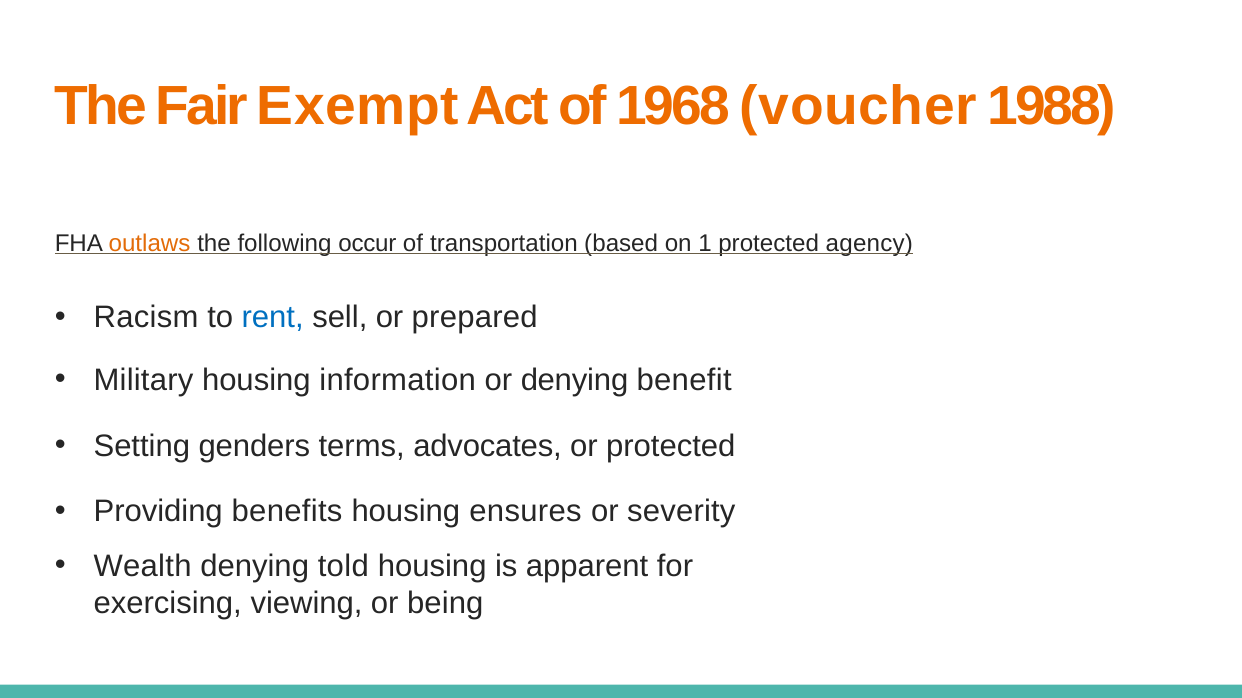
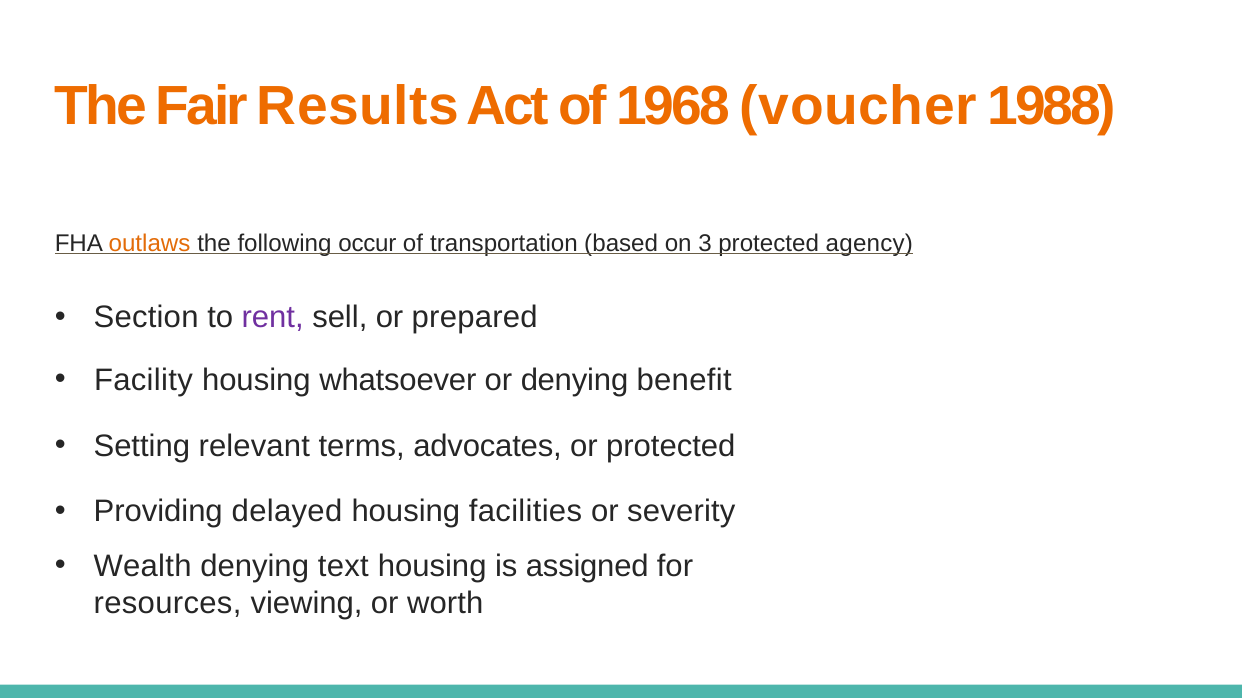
Exempt: Exempt -> Results (358, 106)
1: 1 -> 3 (705, 243)
Racism: Racism -> Section (146, 318)
rent colour: blue -> purple (273, 318)
Military: Military -> Facility (143, 380)
information: information -> whatsoever (398, 380)
genders: genders -> relevant (254, 446)
benefits: benefits -> delayed (287, 512)
ensures: ensures -> facilities (526, 512)
told: told -> text (343, 566)
apparent: apparent -> assigned (587, 566)
exercising: exercising -> resources (168, 604)
being: being -> worth (445, 604)
